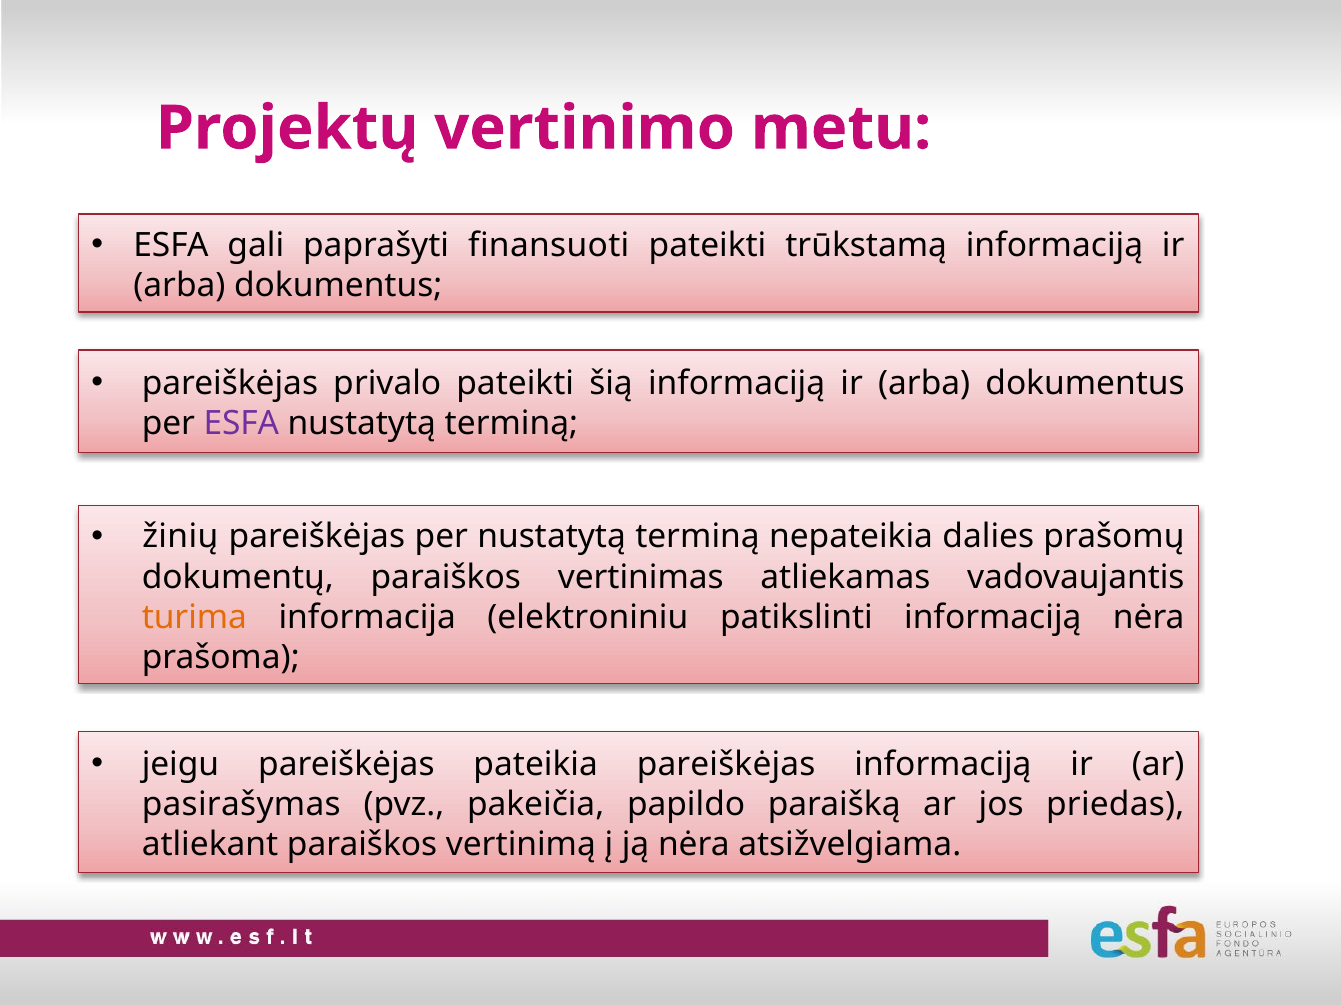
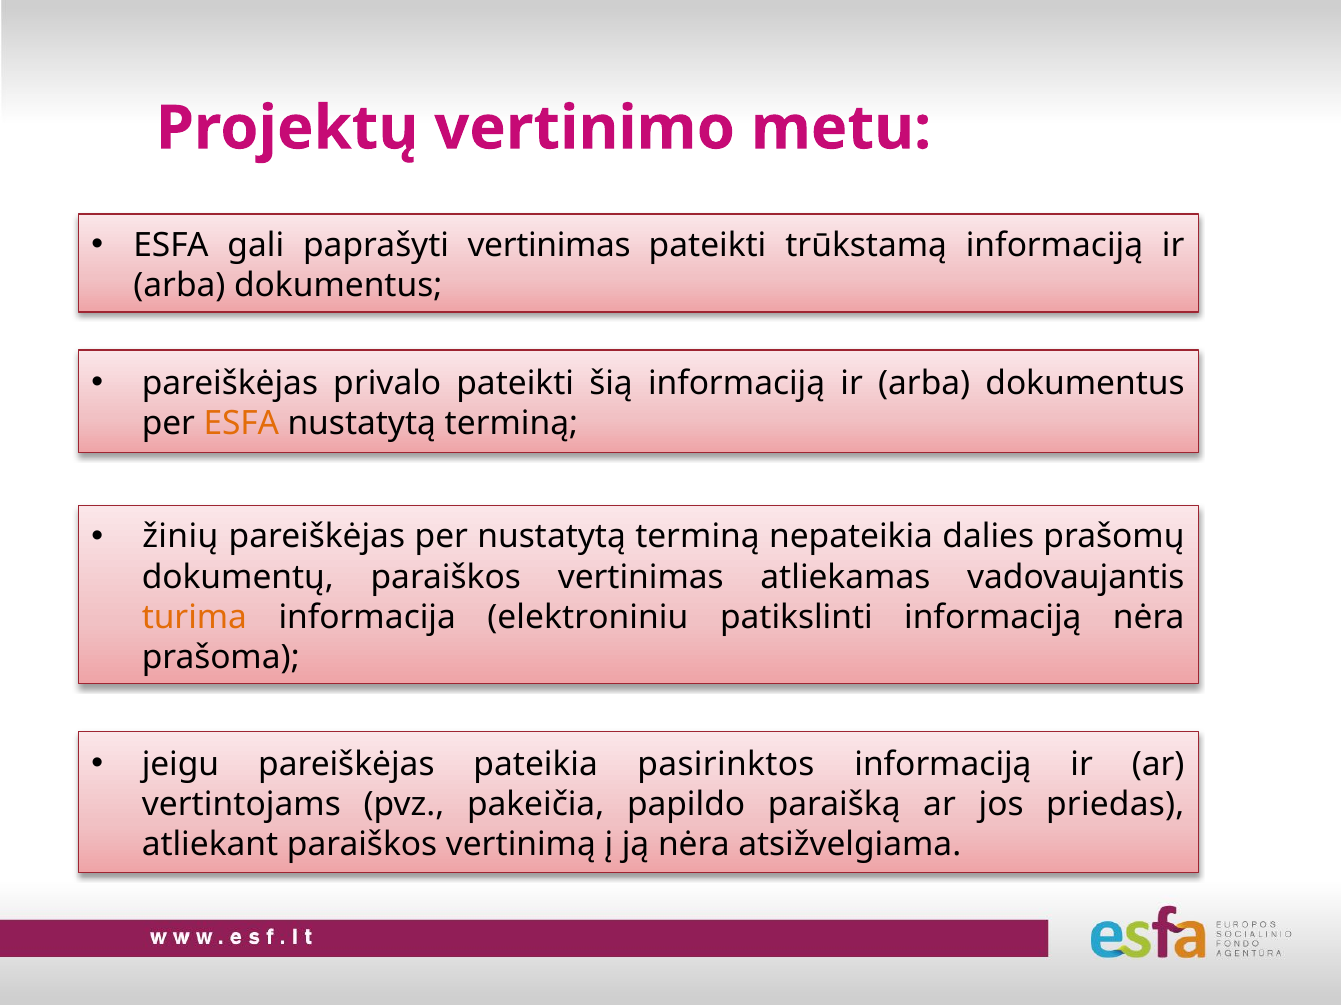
paprašyti finansuoti: finansuoti -> vertinimas (549, 245)
ESFA colour: purple -> orange (241, 424)
pateikia pareiškėjas: pareiškėjas -> pasirinktos (726, 765)
pasirašymas: pasirašymas -> vertintojams (241, 805)
